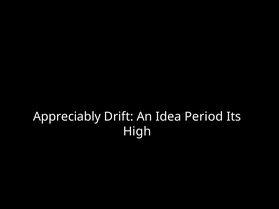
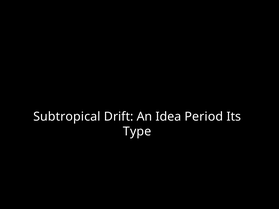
Appreciably: Appreciably -> Subtropical (67, 117)
High: High -> Type (137, 132)
